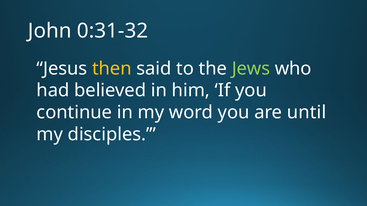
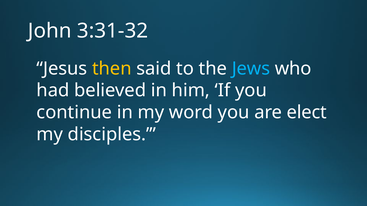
0:31-32: 0:31-32 -> 3:31-32 (113, 31)
Jews colour: light green -> light blue (251, 69)
until: until -> elect (307, 113)
